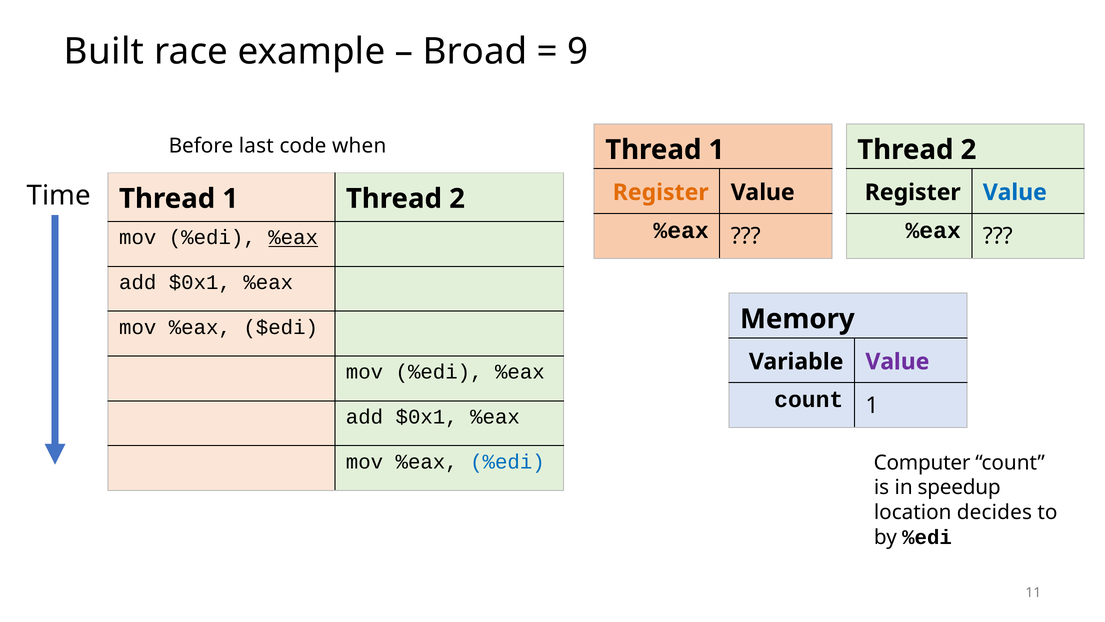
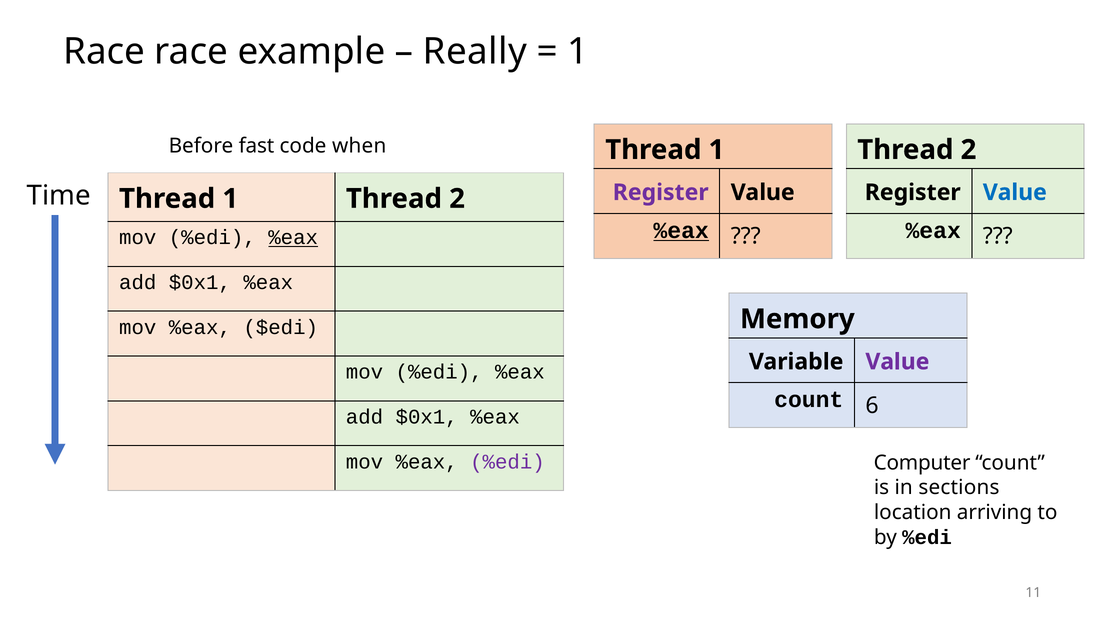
Built: Built -> Race (104, 52)
Broad: Broad -> Really (475, 52)
9: 9 -> 1 (578, 52)
last: last -> fast (256, 146)
Register colour: orange -> purple (661, 192)
%eax underline: none -> present (681, 230)
count 1: 1 -> 6 (872, 405)
%edi colour: blue -> purple (507, 461)
speedup: speedup -> sections (959, 487)
decides: decides -> arriving (994, 512)
